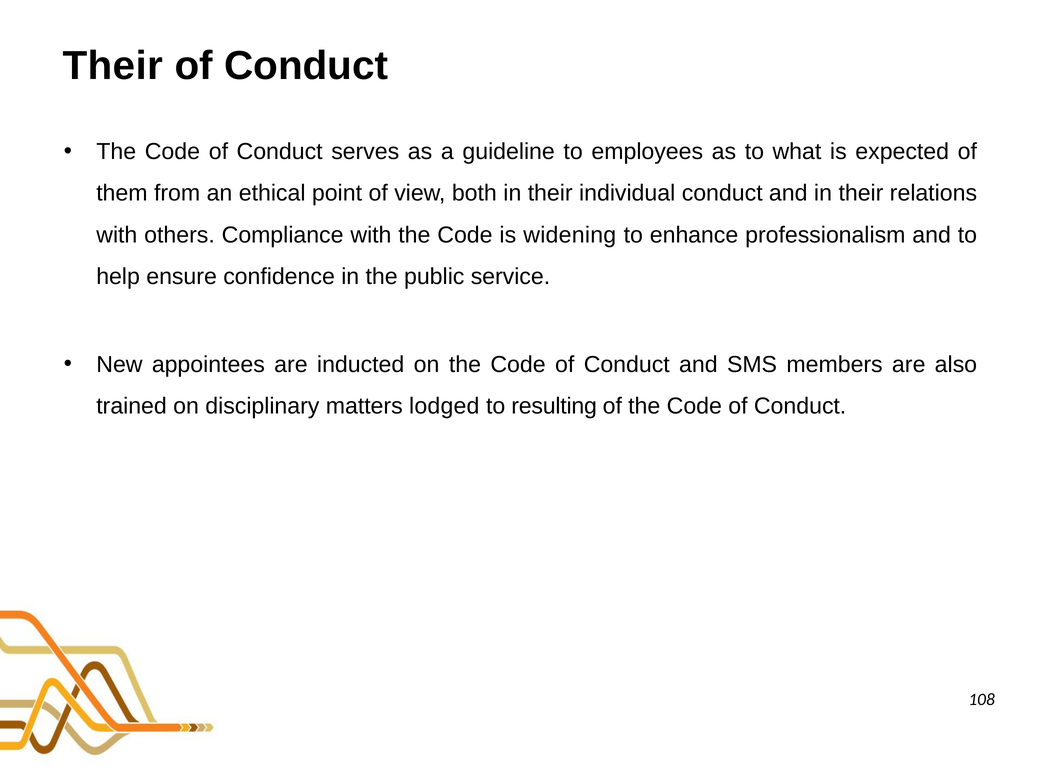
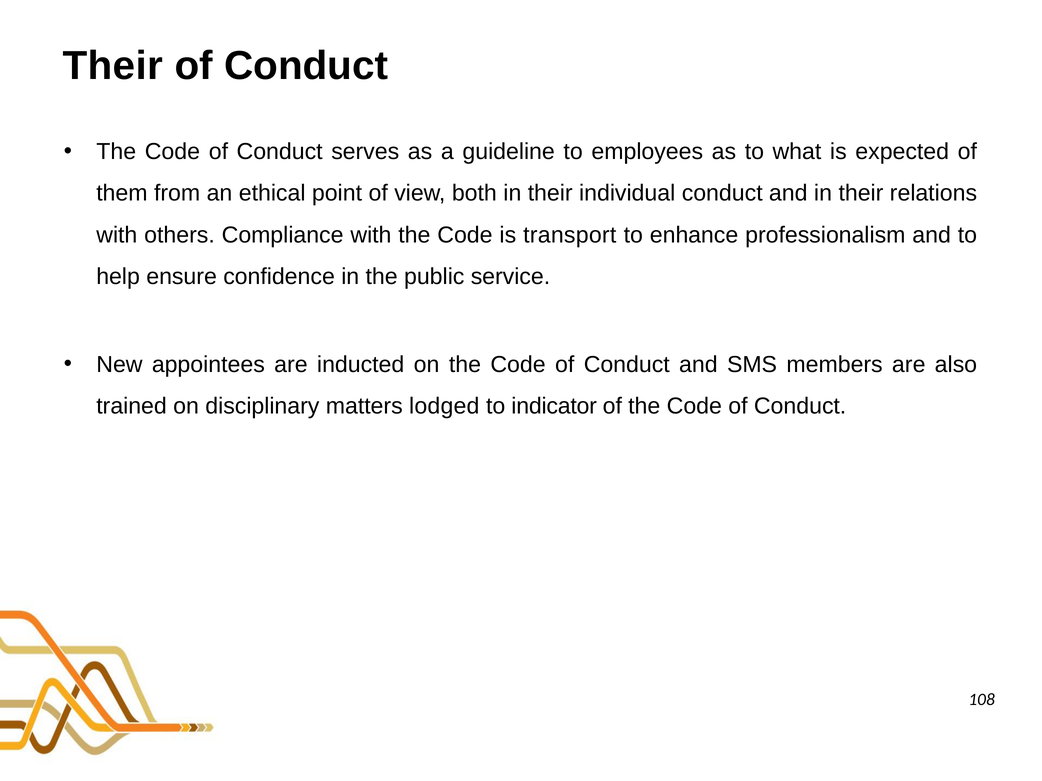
widening: widening -> transport (570, 235)
resulting: resulting -> indicator (554, 406)
